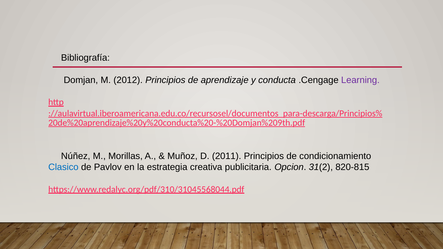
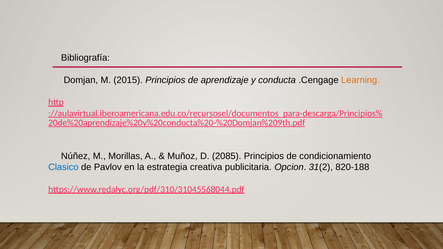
2012: 2012 -> 2015 (128, 80)
Learning colour: purple -> orange (360, 80)
2011: 2011 -> 2085 (227, 156)
820-815: 820-815 -> 820-188 (352, 167)
